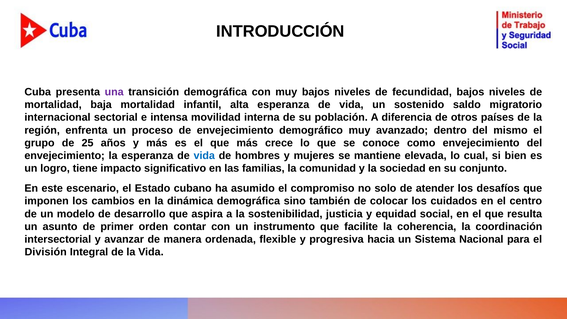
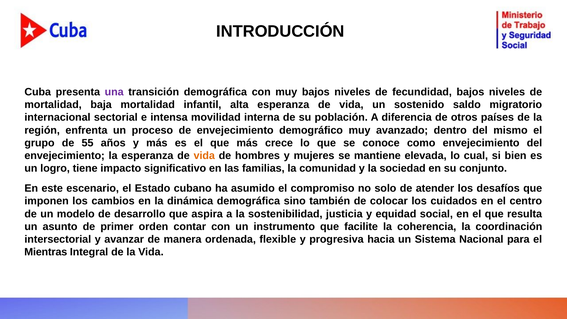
25: 25 -> 55 (88, 143)
vida colour: blue -> orange (204, 156)
División: División -> Mientras (46, 252)
